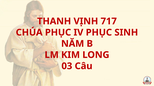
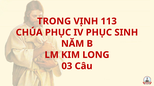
THANH: THANH -> TRONG (54, 21)
717: 717 -> 113 (109, 21)
